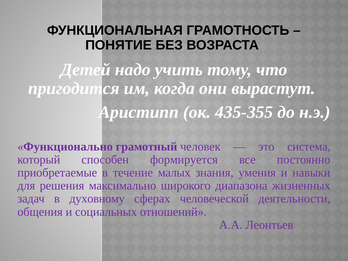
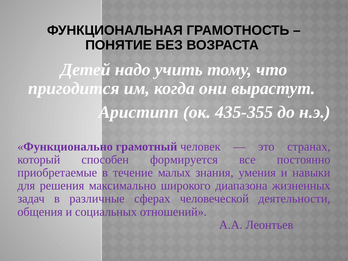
система: система -> странах (309, 147)
духовному: духовному -> различные (97, 199)
